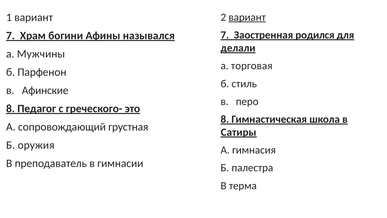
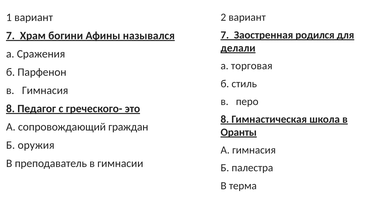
вариант underline: present -> none (247, 17)
Мужчины: Мужчины -> Сражения (41, 54)
в Афинские: Афинские -> Гимнасия (45, 90)
грустная: грустная -> граждан (128, 127)
Сатиры: Сатиры -> Оранты (239, 132)
